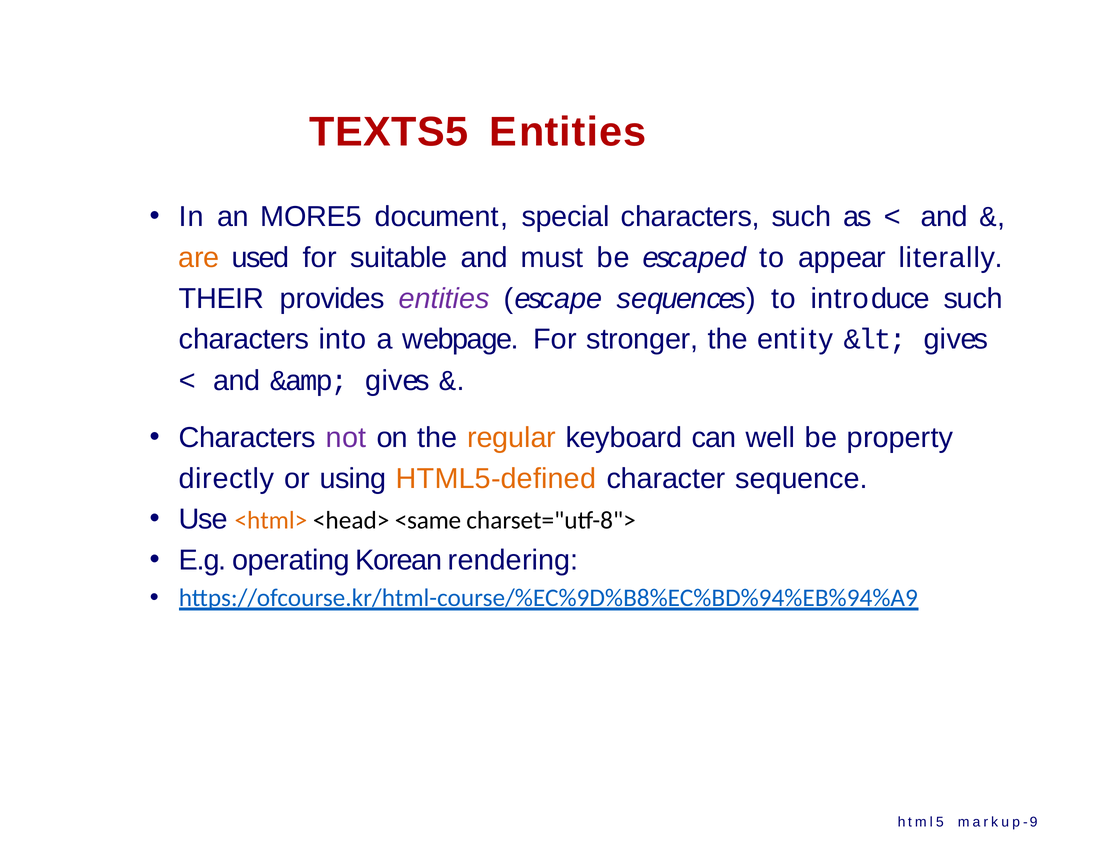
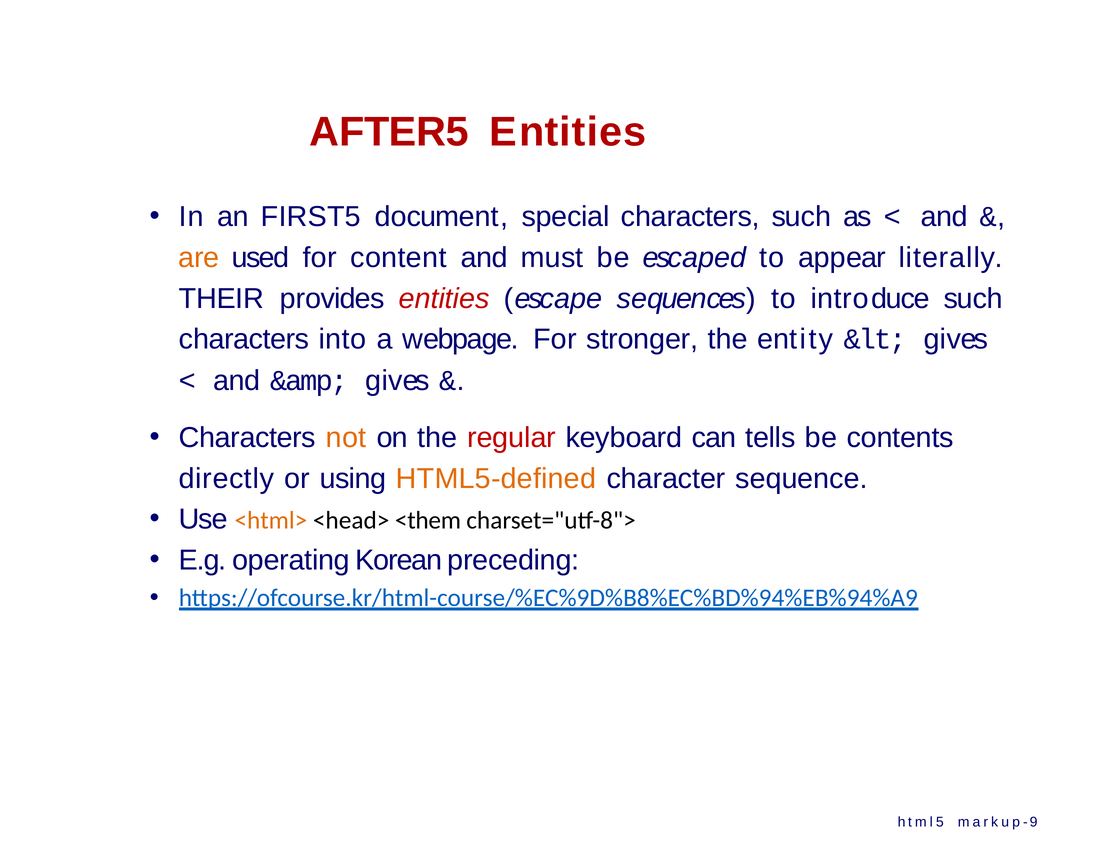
TEXTS5: TEXTS5 -> AFTER5 (389, 132)
MORE5: MORE5 -> FIRST5 (311, 217)
suitable: suitable -> content (398, 258)
entities colour: purple -> red (444, 298)
not colour: purple -> orange (346, 438)
regular colour: orange -> red (512, 438)
well: well -> tells (770, 438)
property: property -> contents (900, 438)
<same: <same -> <them (428, 520)
rendering: rendering -> preceding (513, 560)
